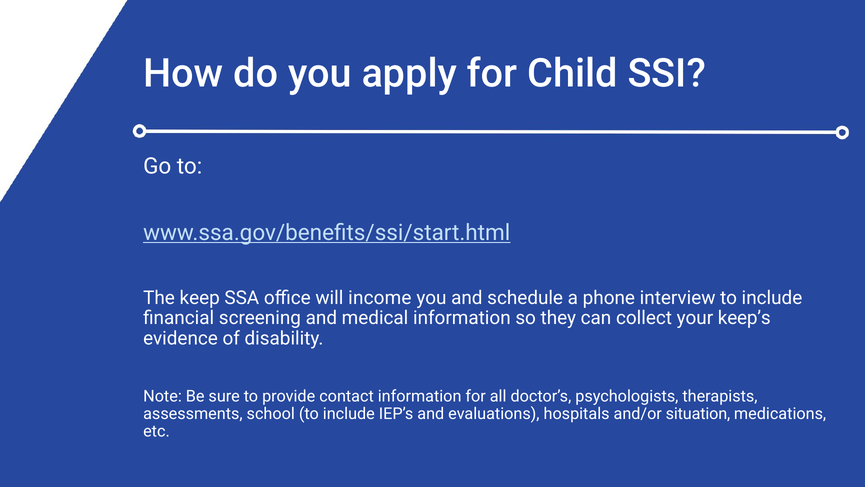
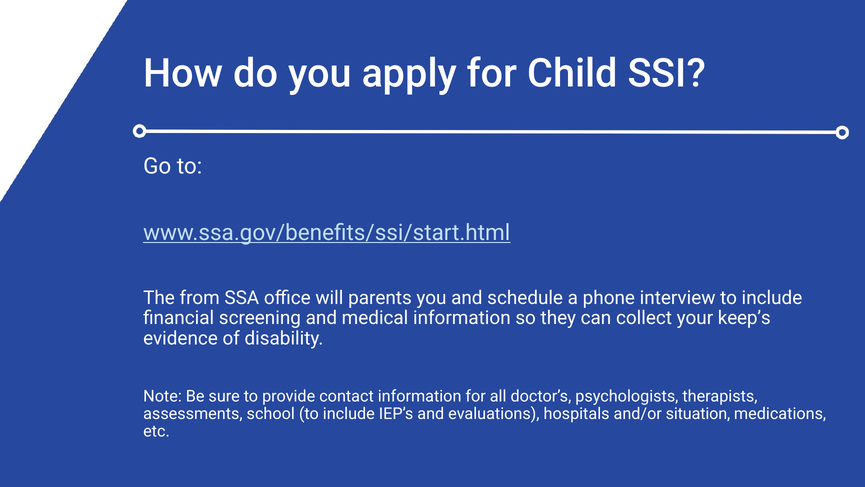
keep: keep -> from (200, 297)
income: income -> parents (380, 297)
